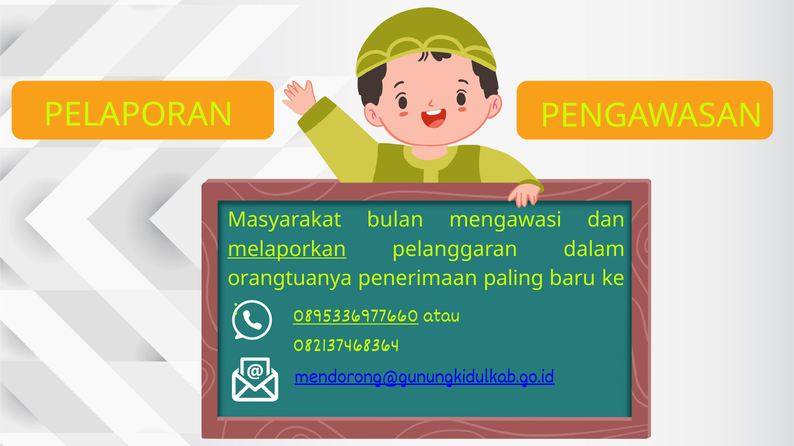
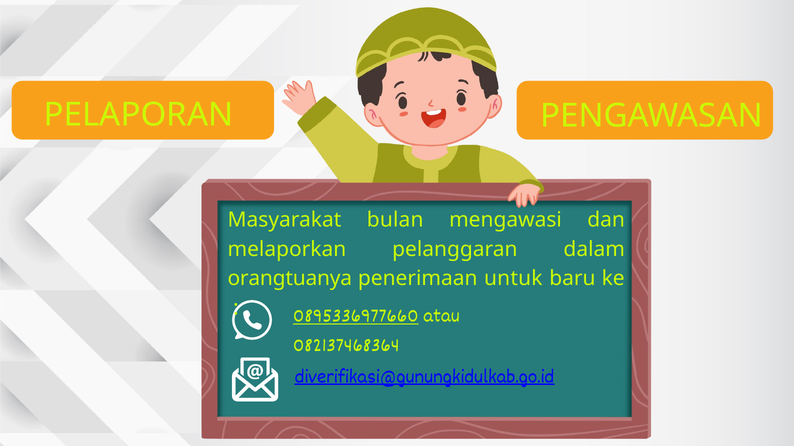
melaporkan underline: present -> none (287, 249)
paling: paling -> untuk (513, 279)
mendorong@gunungkidulkab.go.id: mendorong@gunungkidulkab.go.id -> diverifikasi@gunungkidulkab.go.id (425, 376)
